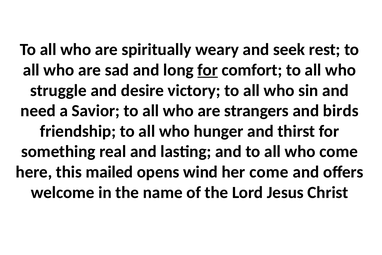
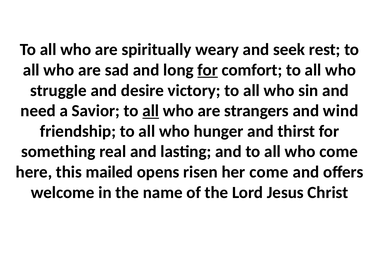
all underline: none -> present (151, 111)
birds: birds -> wind (341, 111)
wind: wind -> risen (200, 172)
